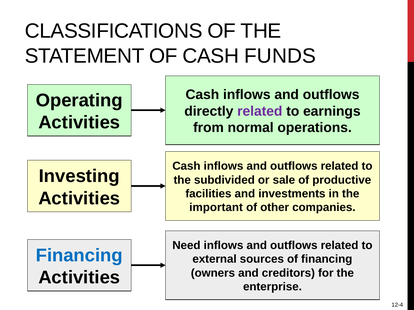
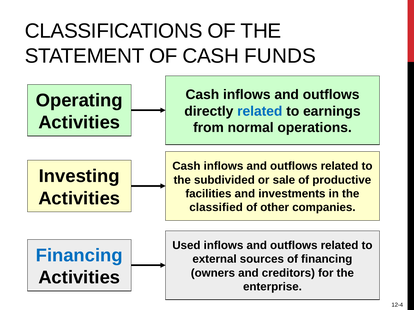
related colour: purple -> blue (260, 111)
important: important -> classified (216, 208)
Need: Need -> Used (186, 246)
